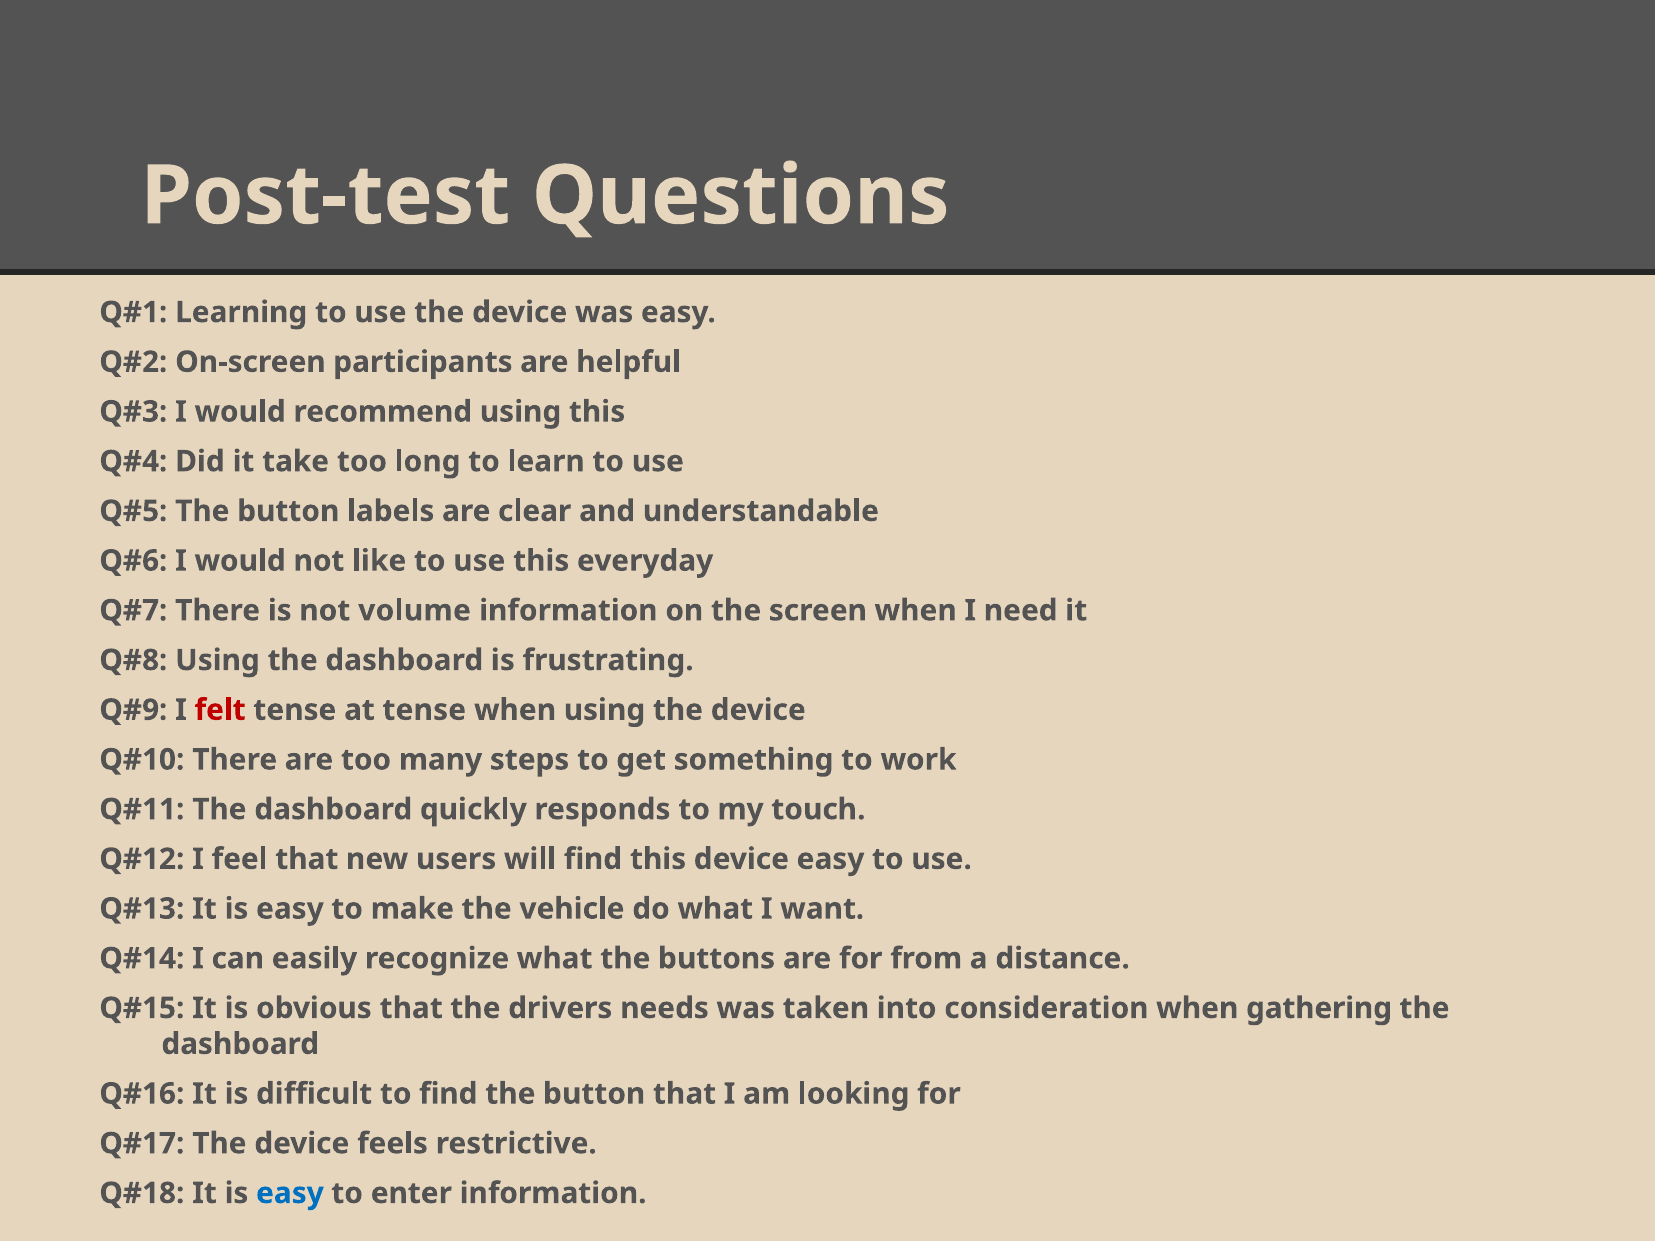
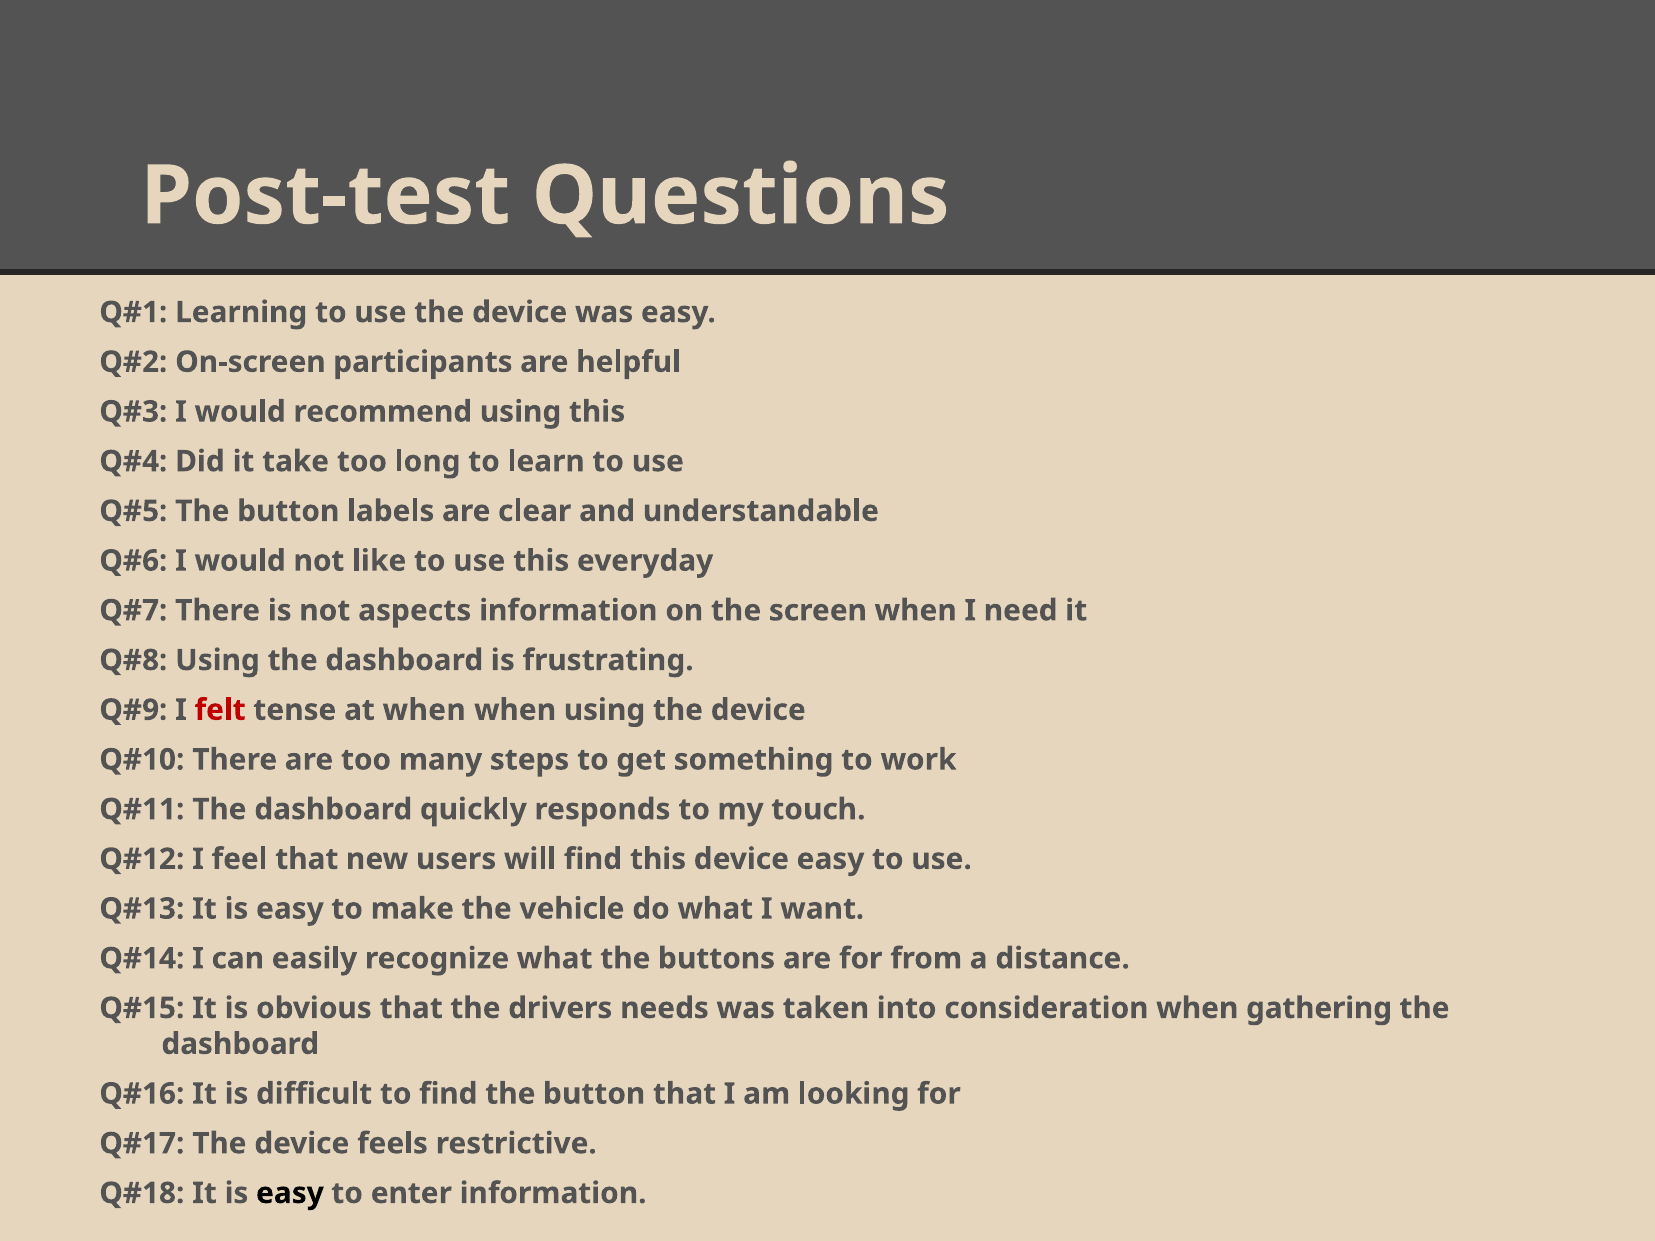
volume: volume -> aspects (415, 611)
at tense: tense -> when (424, 710)
easy colour: blue -> black (290, 1193)
